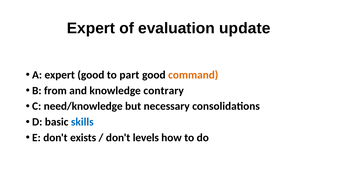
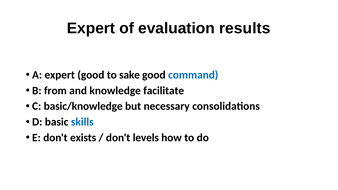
update: update -> results (245, 28)
part: part -> sake (130, 75)
command colour: orange -> blue (193, 75)
contrary: contrary -> facilitate (164, 91)
need/knowledge: need/knowledge -> basic/knowledge (83, 106)
